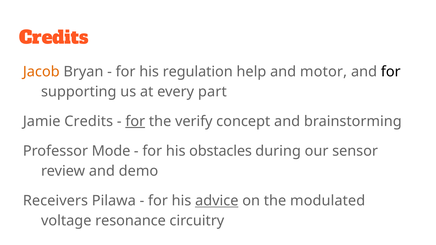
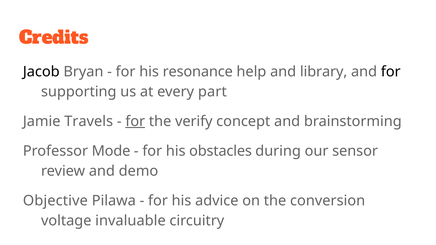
Jacob colour: orange -> black (41, 72)
regulation: regulation -> resonance (198, 72)
motor: motor -> library (324, 72)
Jamie Credits: Credits -> Travels (89, 121)
Receivers: Receivers -> Objective (55, 201)
advice underline: present -> none (217, 201)
modulated: modulated -> conversion (328, 201)
resonance: resonance -> invaluable (130, 221)
